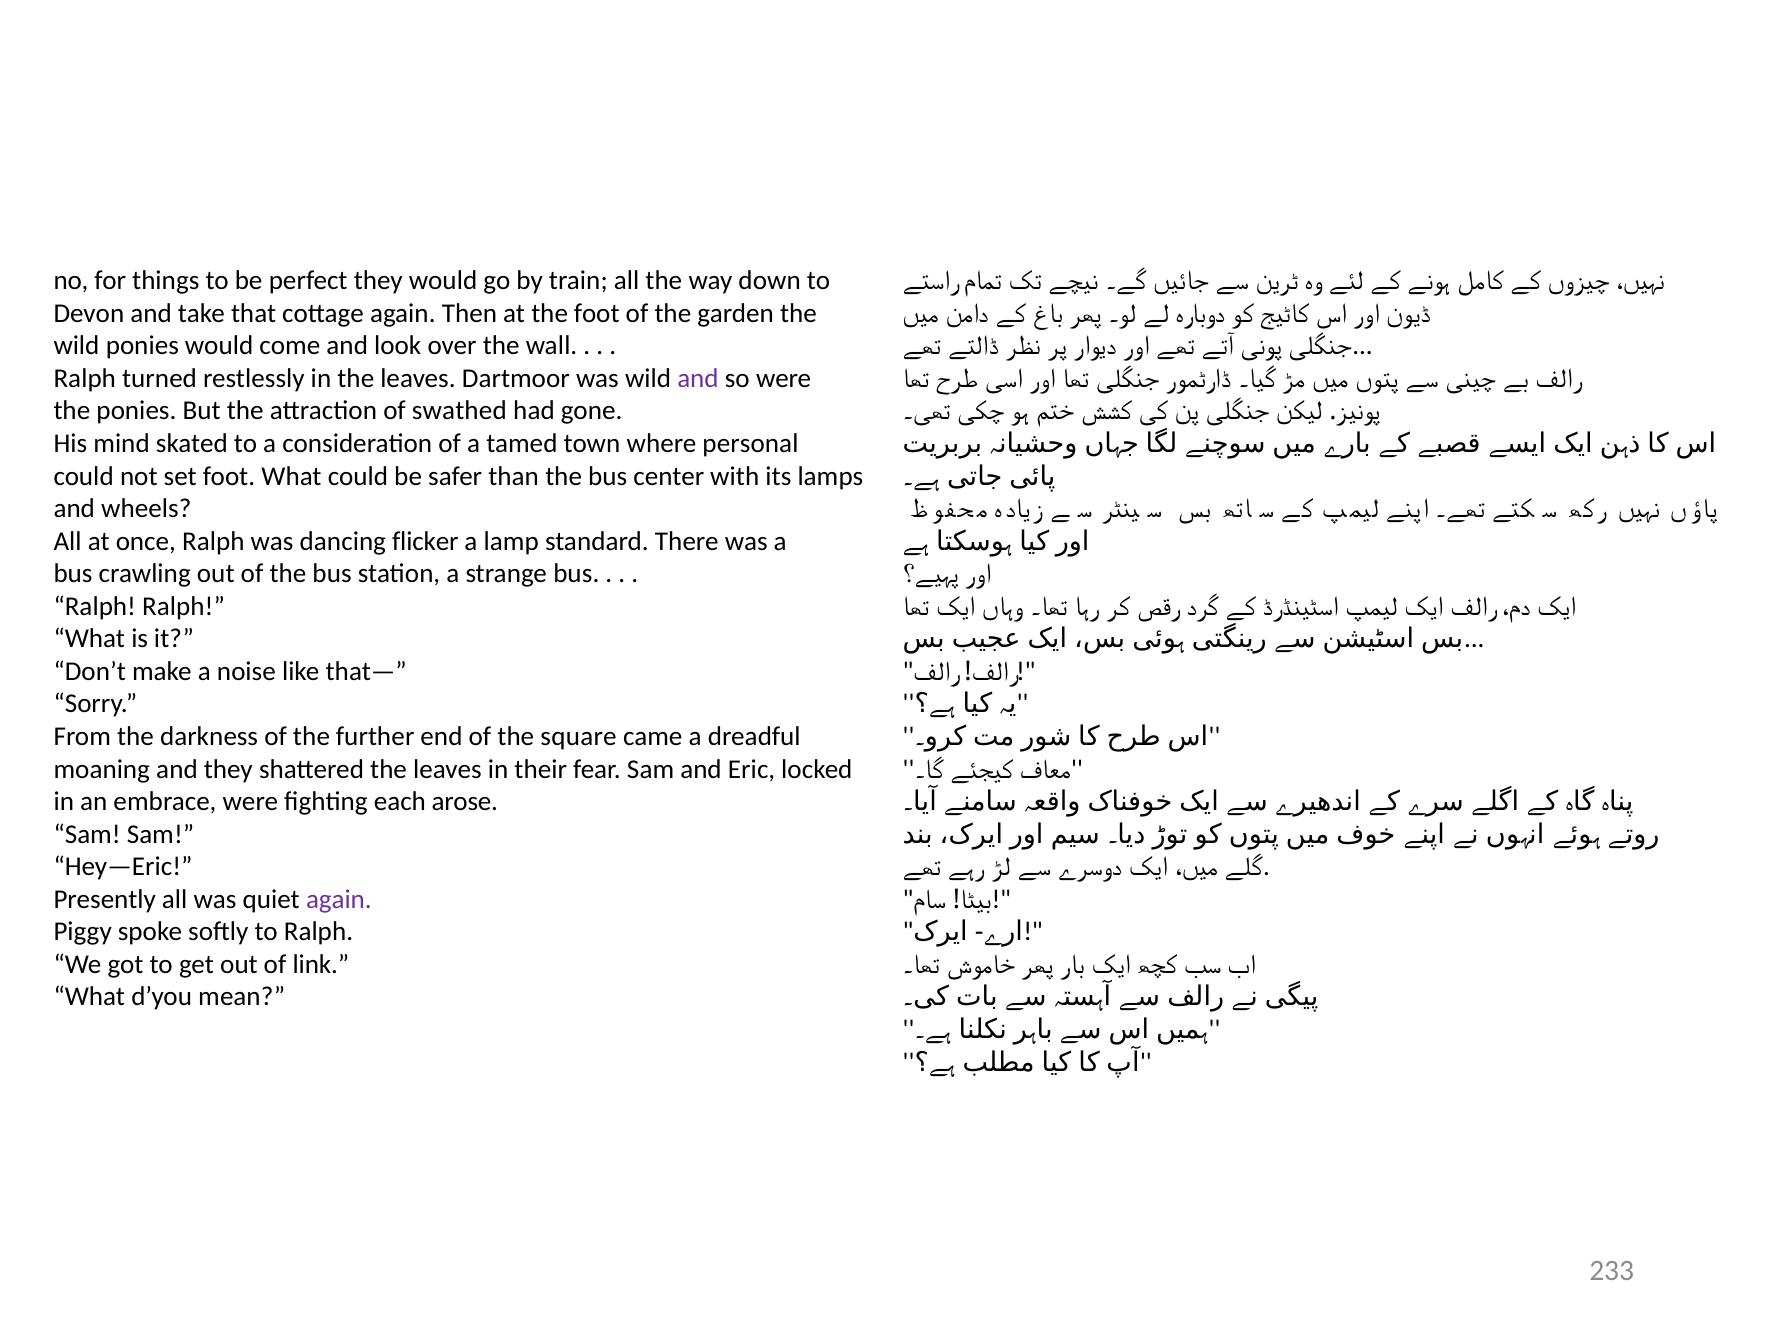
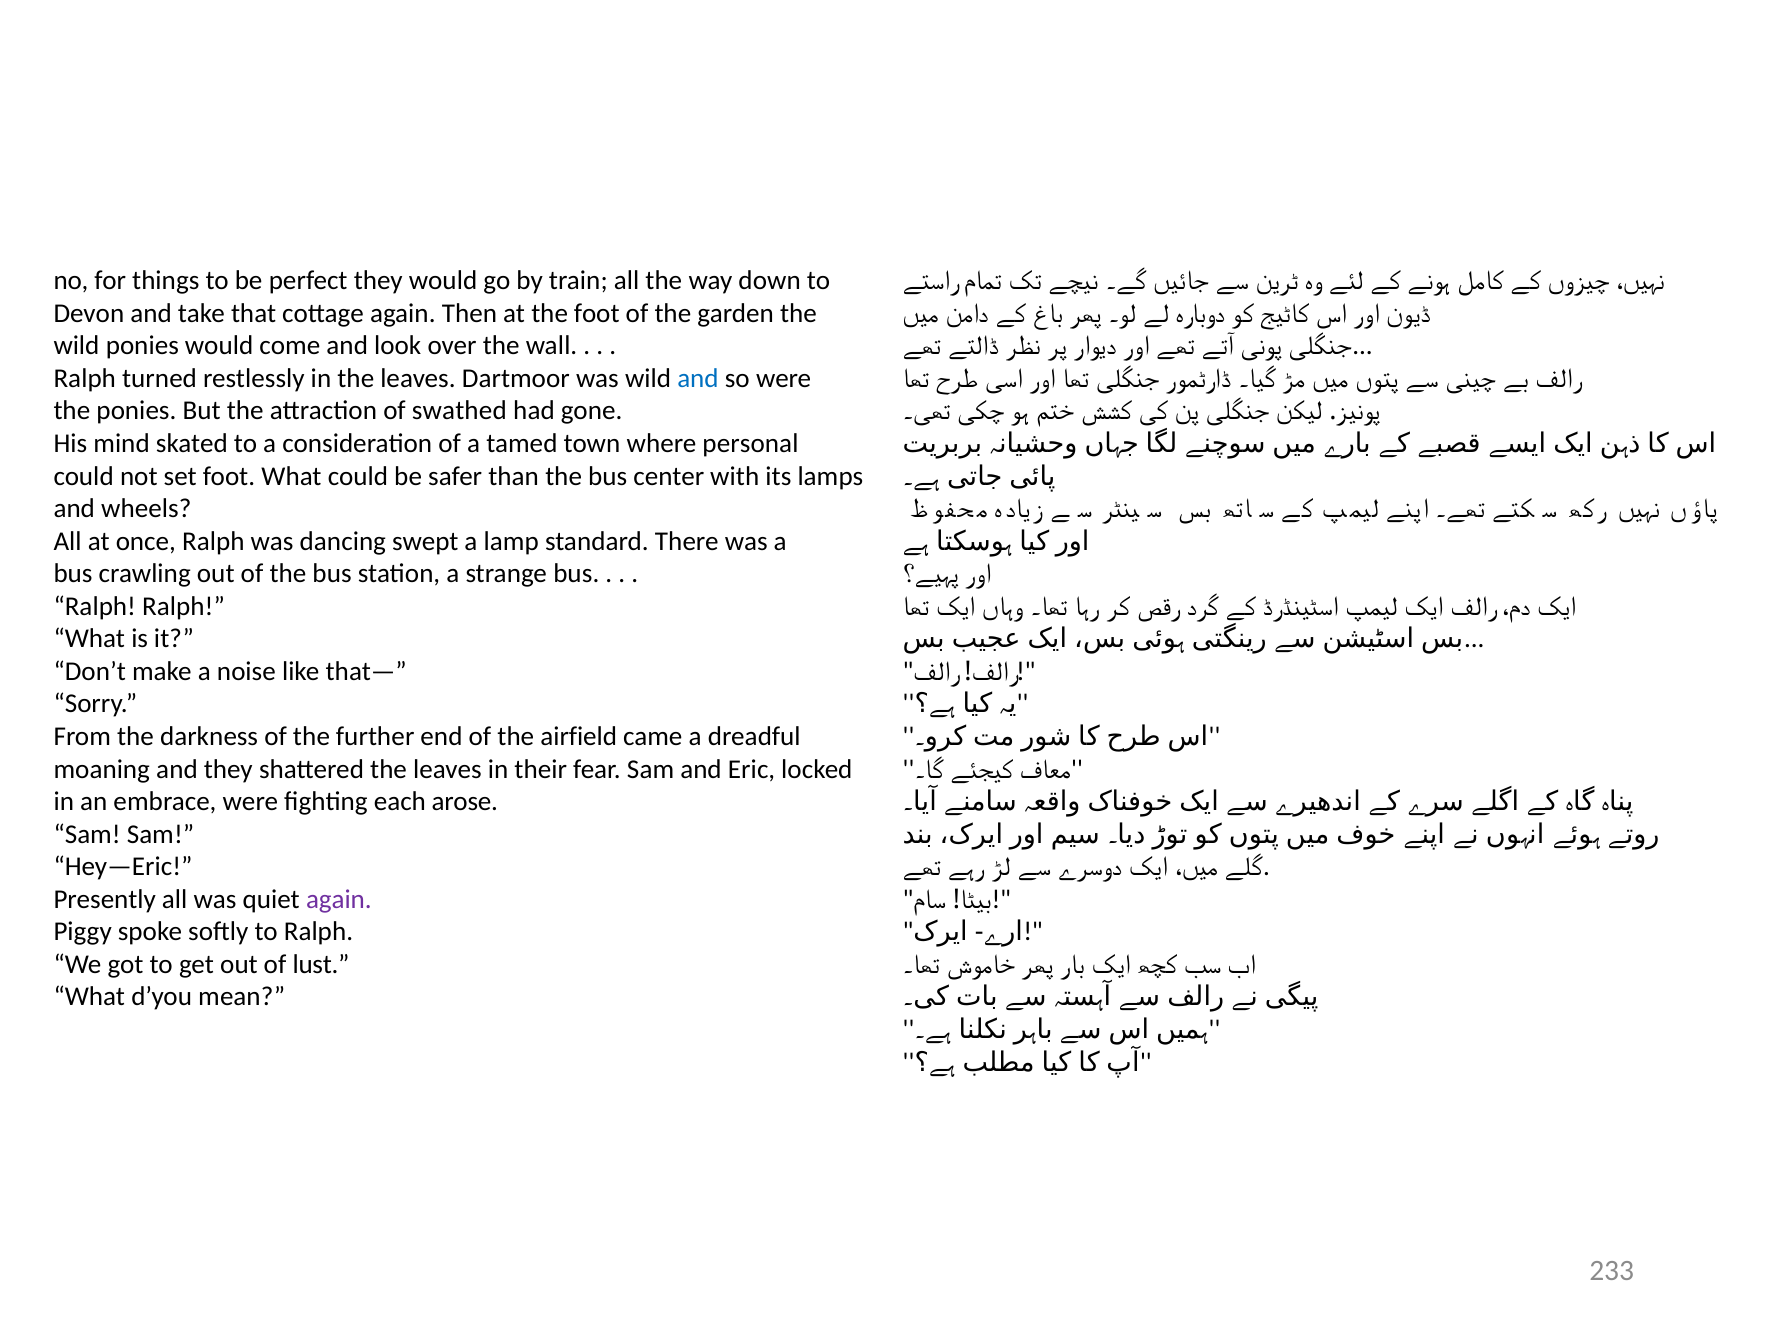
and colour: purple -> blue (698, 378)
flicker: flicker -> swept (425, 541)
square: square -> airfield (579, 736)
link: link -> lust (321, 964)
